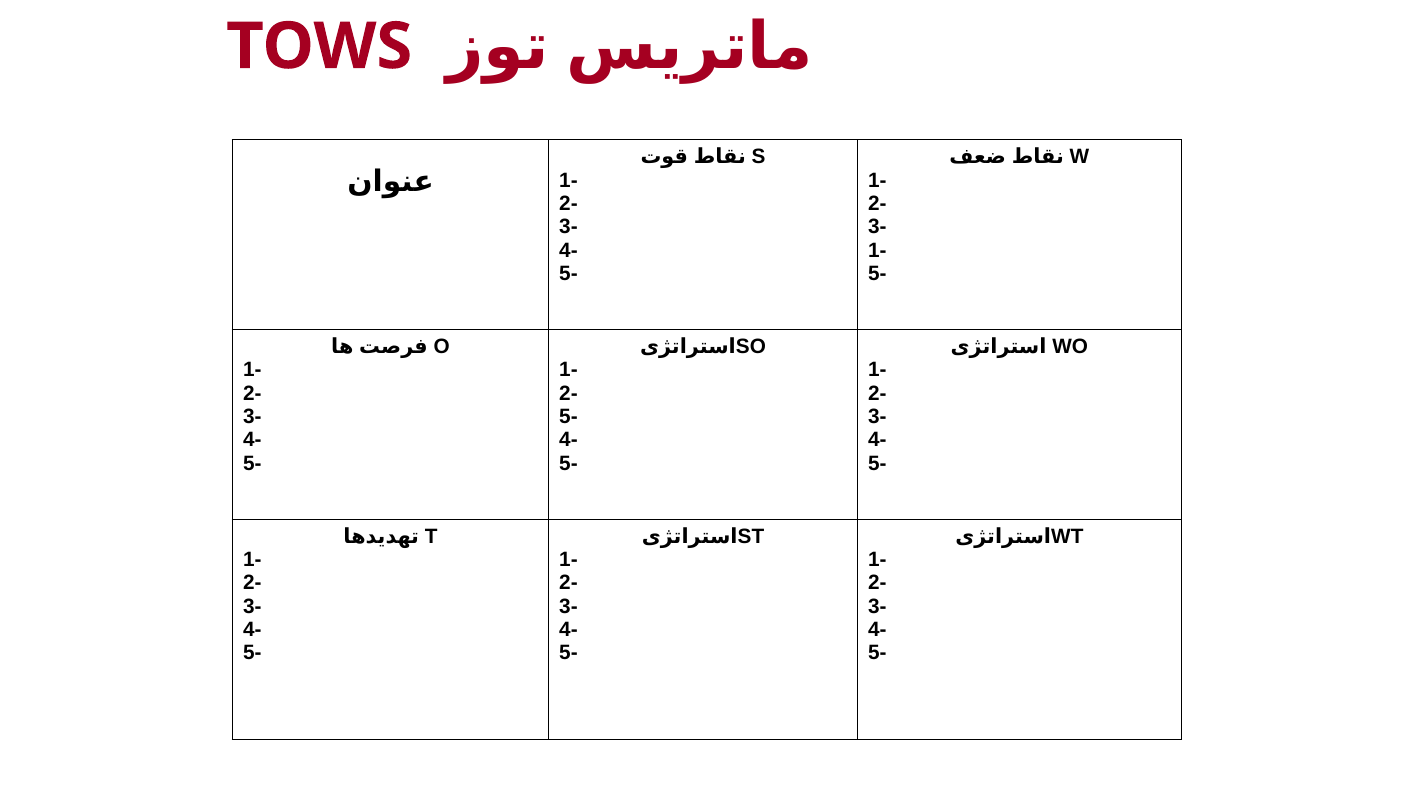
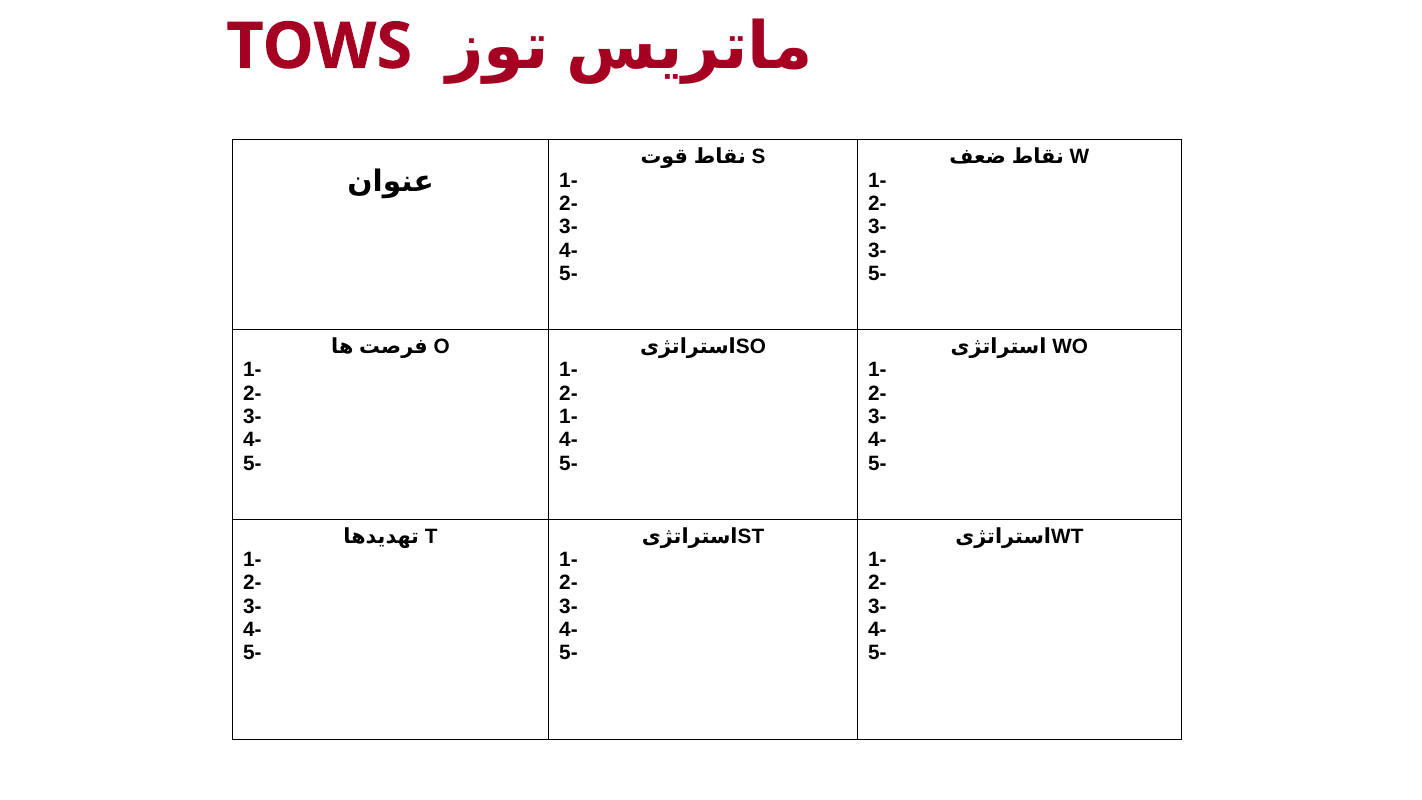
1-: 1- -> 3- (877, 250)
5-: 5- -> 1- (568, 417)
